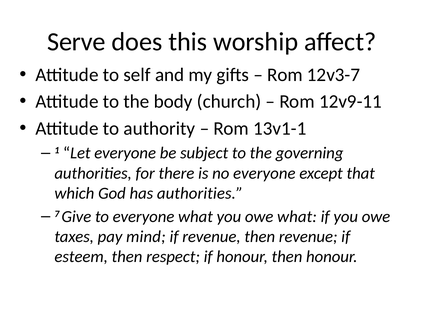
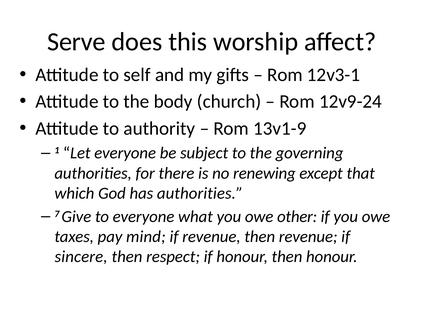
12v3-7: 12v3-7 -> 12v3-1 (334, 75)
12v9-11: 12v9-11 -> 12v9-24 (350, 101)
13v1-1: 13v1-1 -> 13v1-9 (280, 128)
no everyone: everyone -> renewing (264, 173)
owe what: what -> other (297, 216)
esteem: esteem -> sincere (81, 256)
